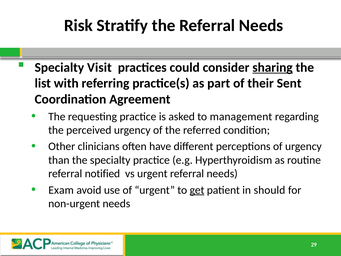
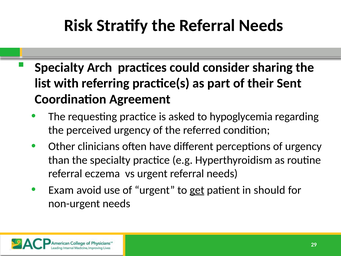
Visit: Visit -> Arch (100, 67)
sharing underline: present -> none (273, 67)
management: management -> hypoglycemia (241, 116)
notified: notified -> eczema (102, 174)
